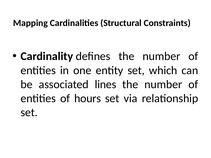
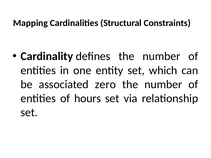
lines: lines -> zero (105, 85)
